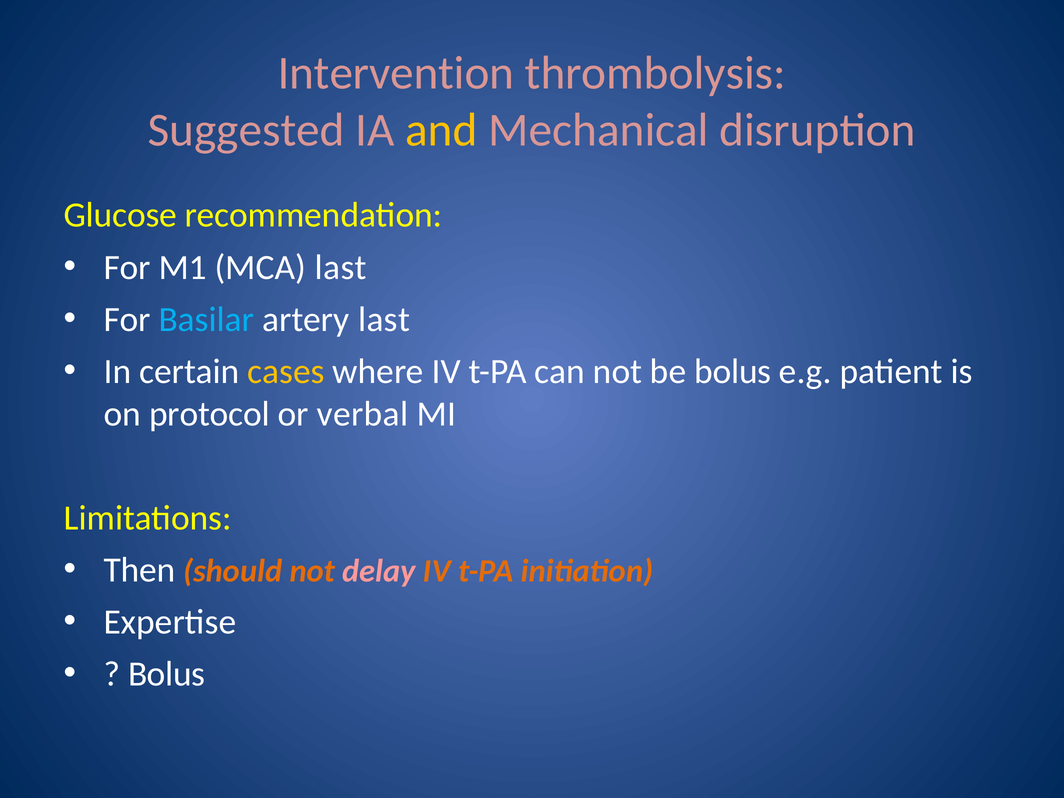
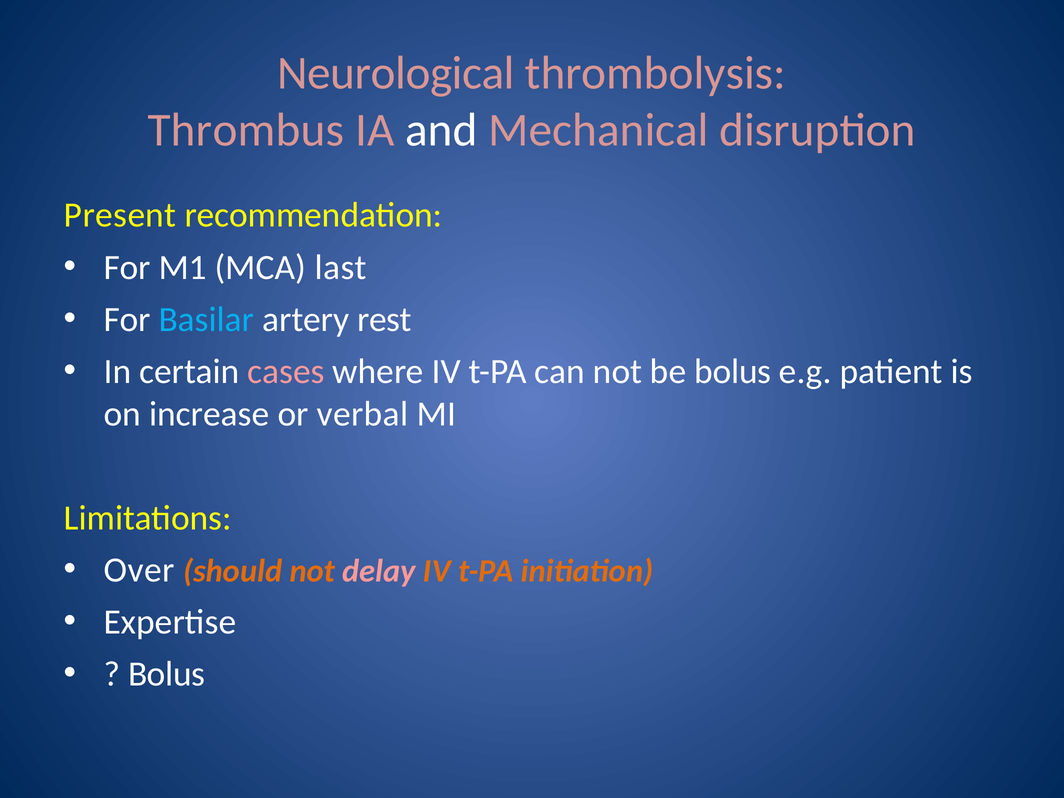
Intervention: Intervention -> Neurological (396, 73)
Suggested: Suggested -> Thrombus (246, 130)
and colour: yellow -> white (441, 130)
Glucose: Glucose -> Present (120, 215)
artery last: last -> rest (384, 319)
cases colour: yellow -> pink (286, 371)
protocol: protocol -> increase (209, 414)
Then: Then -> Over (139, 570)
